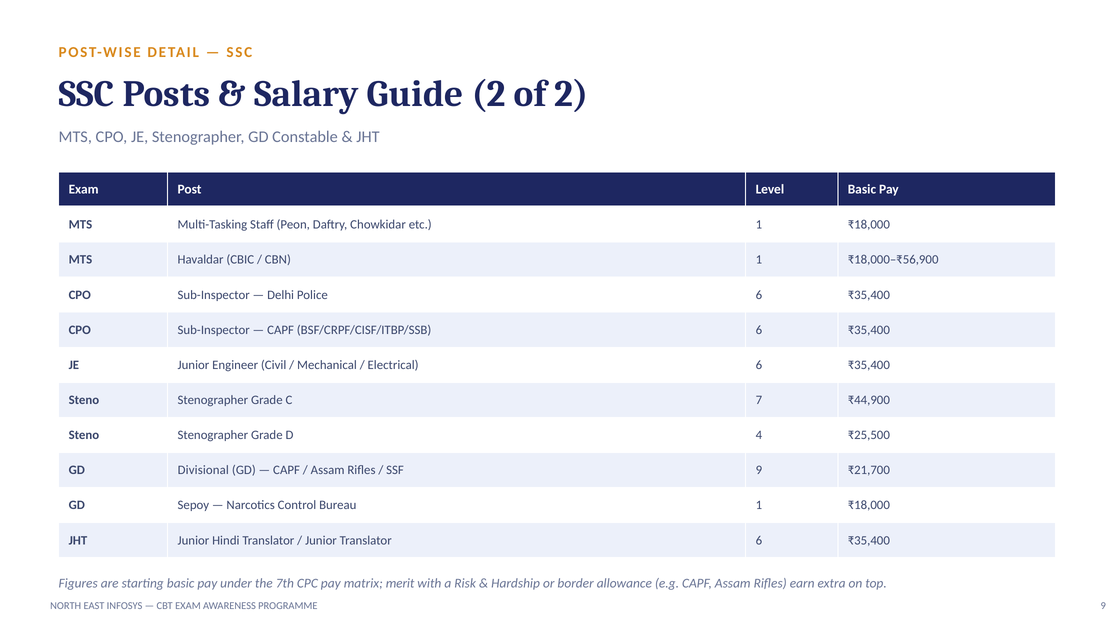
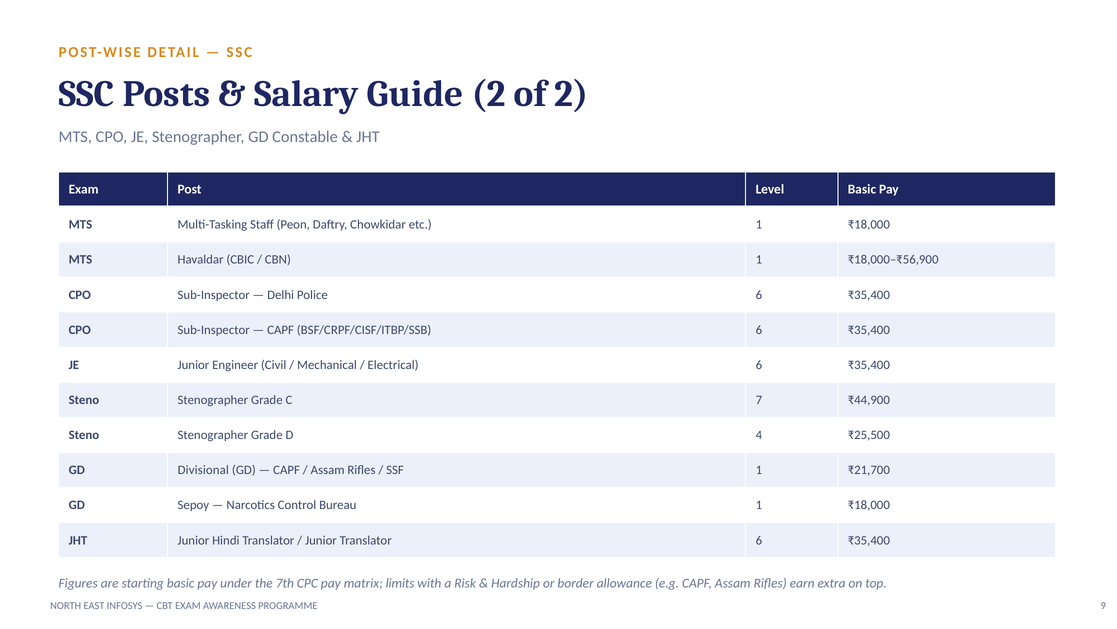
SSF 9: 9 -> 1 (759, 470)
merit: merit -> limits (400, 583)
